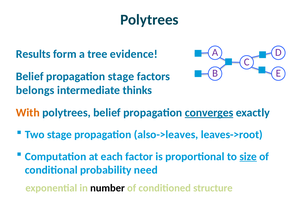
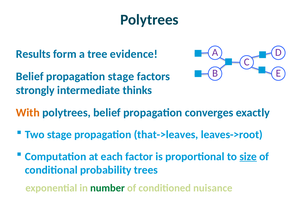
belongs: belongs -> strongly (35, 90)
converges underline: present -> none (209, 113)
also->leaves: also->leaves -> that->leaves (166, 135)
need: need -> trees (146, 170)
number colour: black -> green (107, 188)
structure: structure -> nuisance (213, 188)
